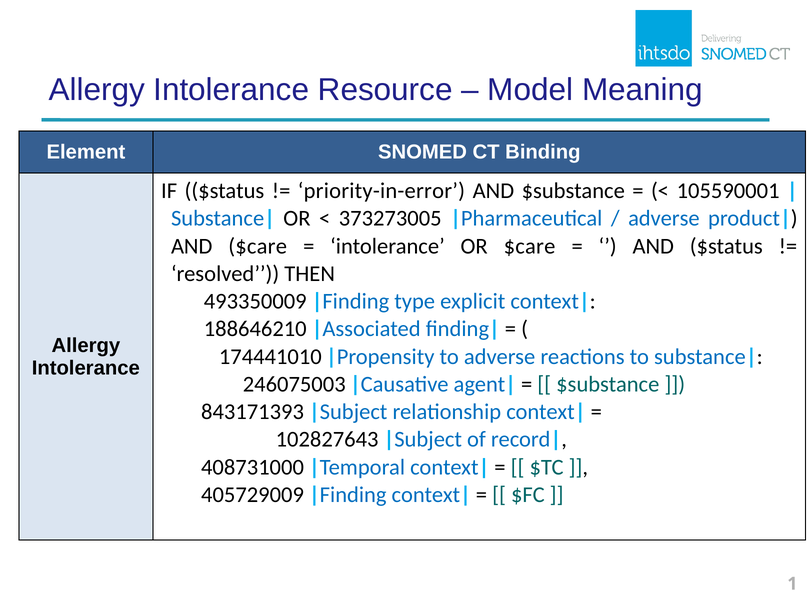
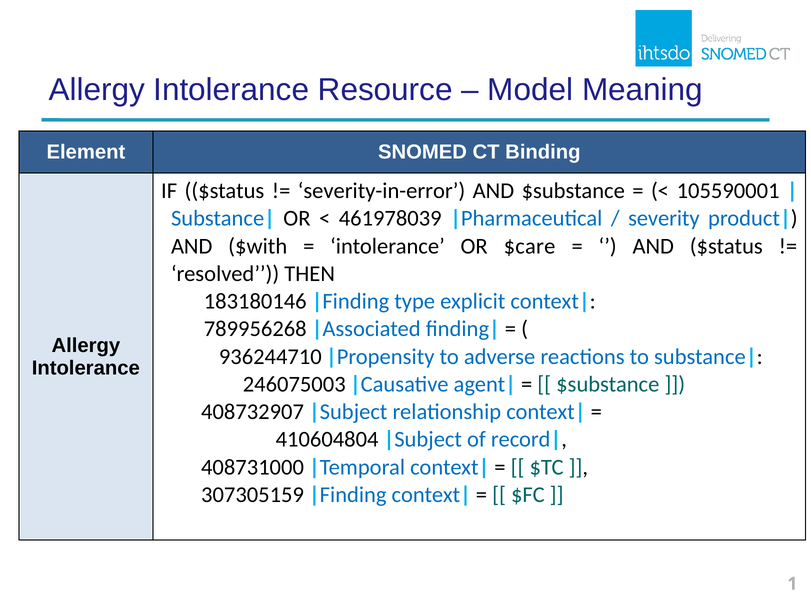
priority-in-error: priority-in-error -> severity-in-error (382, 191)
373273005: 373273005 -> 461978039 (390, 218)
adverse: adverse -> severity (664, 218)
AND $care: $care -> $with (258, 246)
493350009: 493350009 -> 183180146 (255, 301)
188646210: 188646210 -> 789956268 (255, 329)
174441010: 174441010 -> 936244710 (270, 356)
843171393: 843171393 -> 408732907 (253, 411)
102827643: 102827643 -> 410604804 (327, 439)
405729009: 405729009 -> 307305159 (253, 494)
